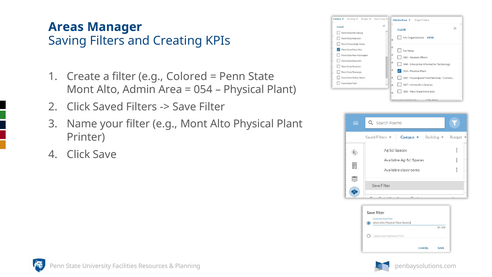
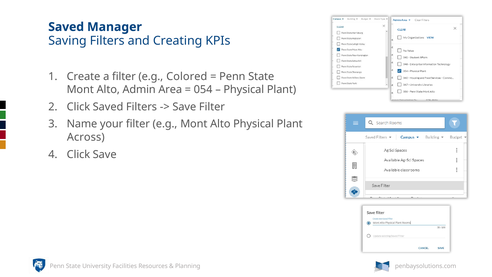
Areas: Areas -> Saved (66, 27)
Printer: Printer -> Across (86, 137)
